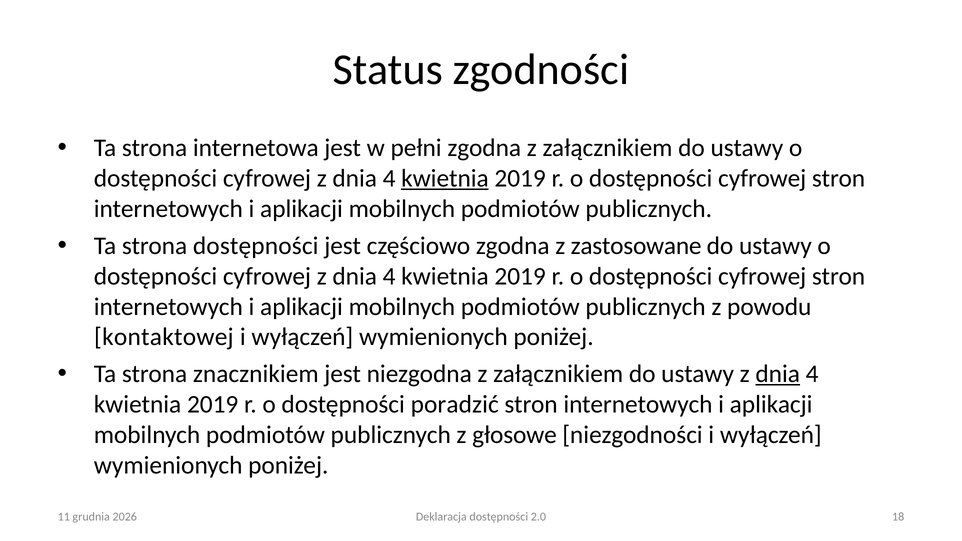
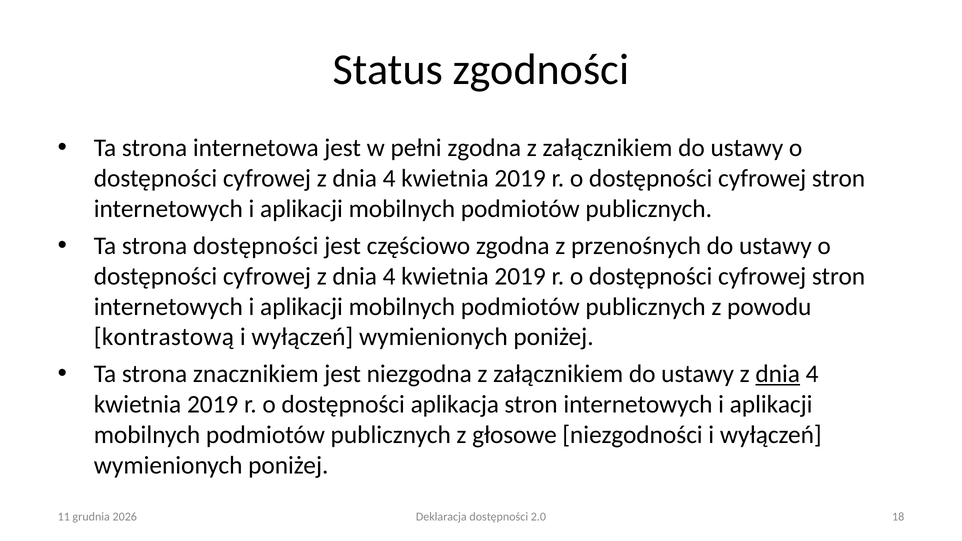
kwietnia underline: present -> none (445, 179)
zastosowane: zastosowane -> przenośnych (636, 246)
kontaktowej: kontaktowej -> kontrastową (164, 337)
poradzić: poradzić -> aplikacja (455, 404)
